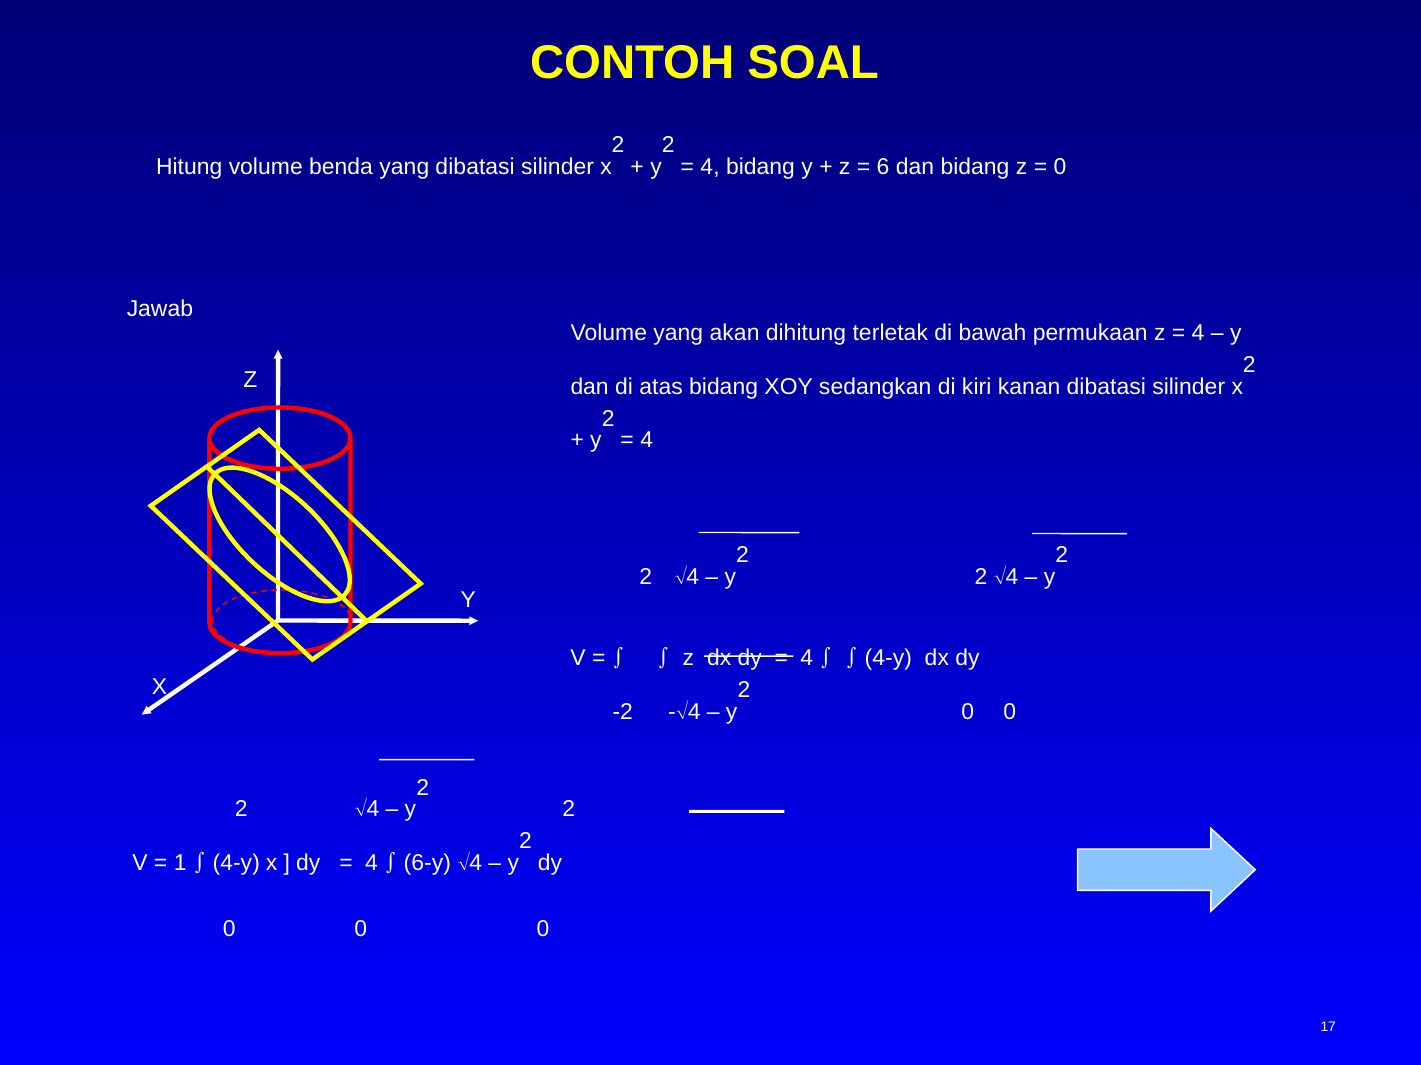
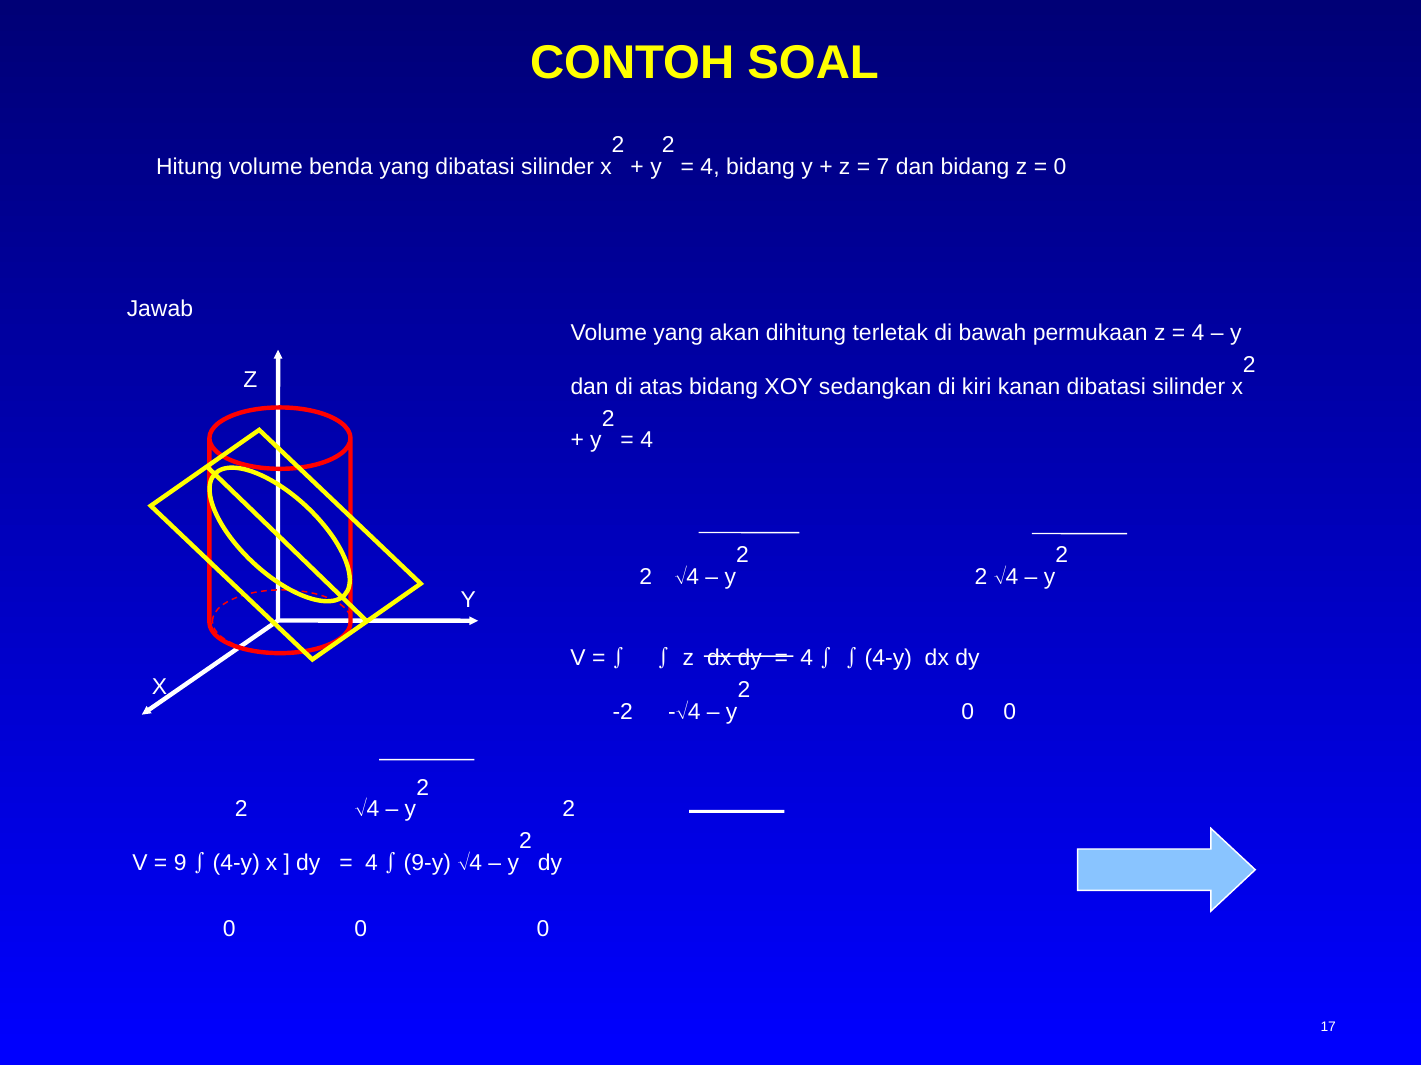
6: 6 -> 7 (883, 167)
1: 1 -> 9 (180, 864)
6-y: 6-y -> 9-y (427, 864)
